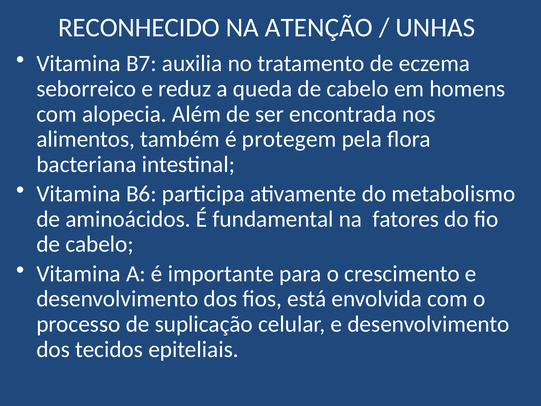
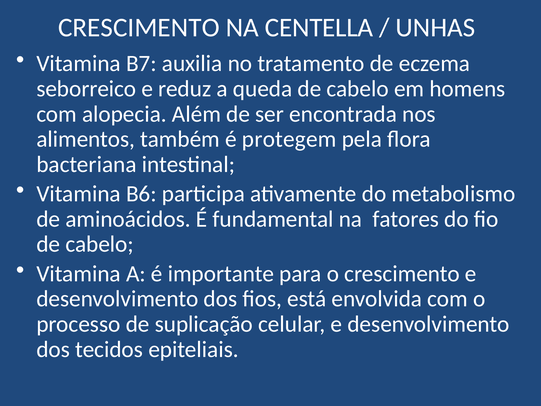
RECONHECIDO: RECONHECIDO -> CRESCIMENTO (139, 28)
ATENÇÃO: ATENÇÃO -> CENTELLA (319, 28)
